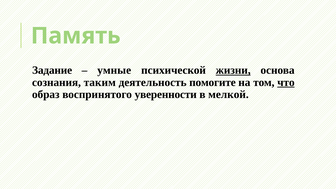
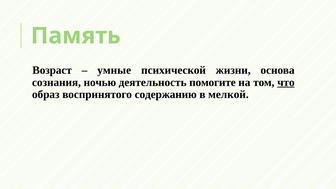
Задание: Задание -> Возраст (52, 70)
жизни underline: present -> none (233, 70)
таким: таким -> ночью (100, 82)
уверенности: уверенности -> содержанию (166, 94)
